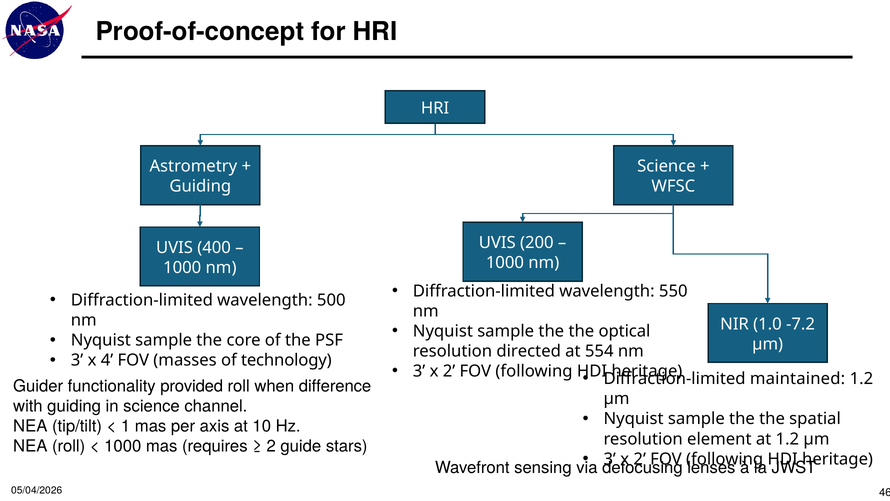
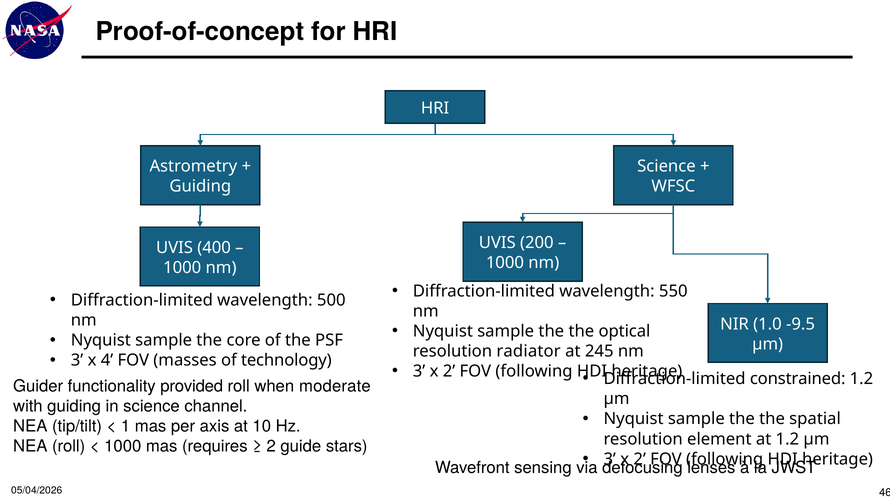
-7.2: -7.2 -> -9.5 (800, 324)
directed: directed -> radiator (529, 351)
554: 554 -> 245 (599, 351)
maintained: maintained -> constrained (798, 379)
difference: difference -> moderate (335, 386)
